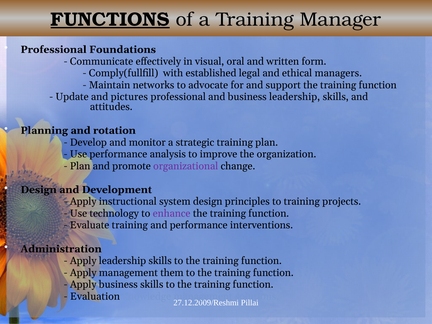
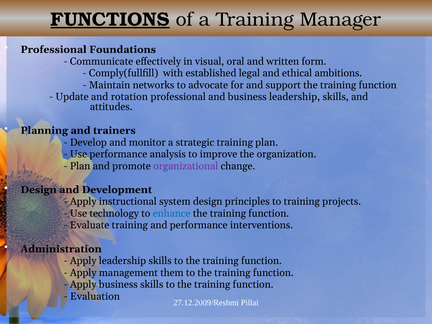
managers: managers -> ambitions (338, 73)
pictures: pictures -> rotation (129, 97)
rotation: rotation -> trainers (114, 130)
enhance colour: purple -> blue (172, 213)
